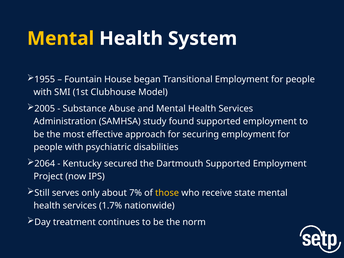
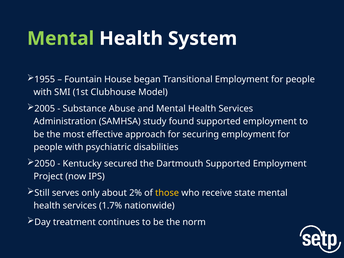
Mental colour: yellow -> light green (61, 39)
2064: 2064 -> 2050 (45, 164)
7%: 7% -> 2% (136, 193)
